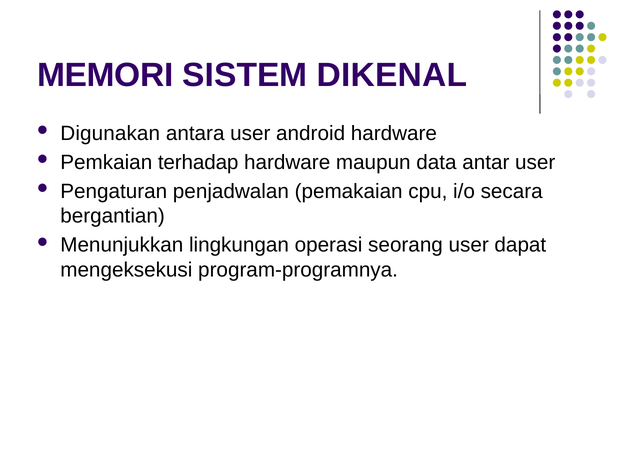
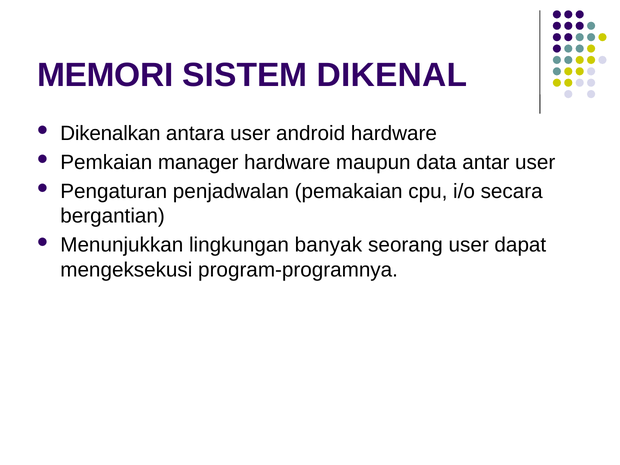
Digunakan: Digunakan -> Dikenalkan (110, 133)
terhadap: terhadap -> manager (198, 162)
operasi: operasi -> banyak (328, 245)
